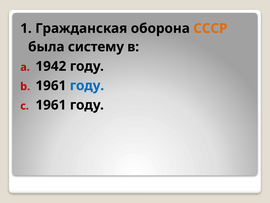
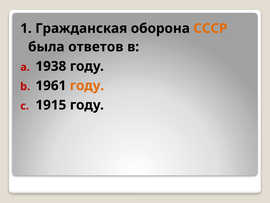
систему: систему -> ответов (96, 47)
1942: 1942 -> 1938 (51, 66)
году colour: blue -> orange (87, 85)
1961: 1961 -> 1915 (51, 105)
